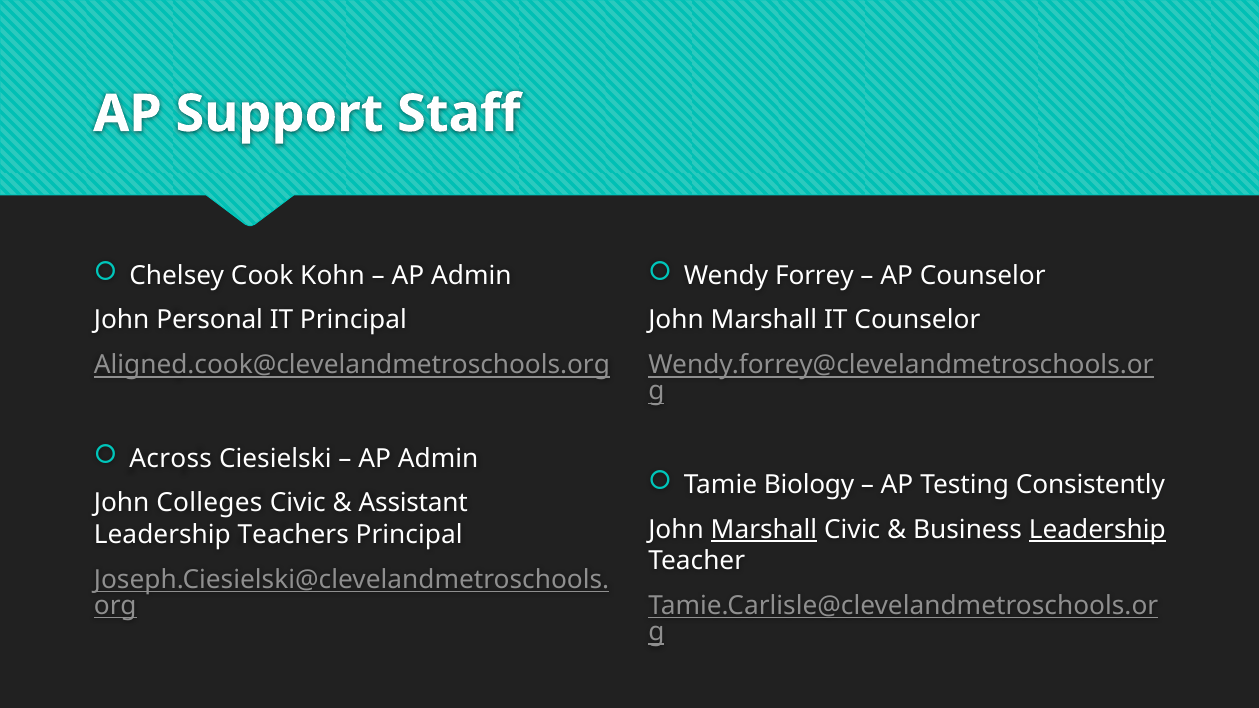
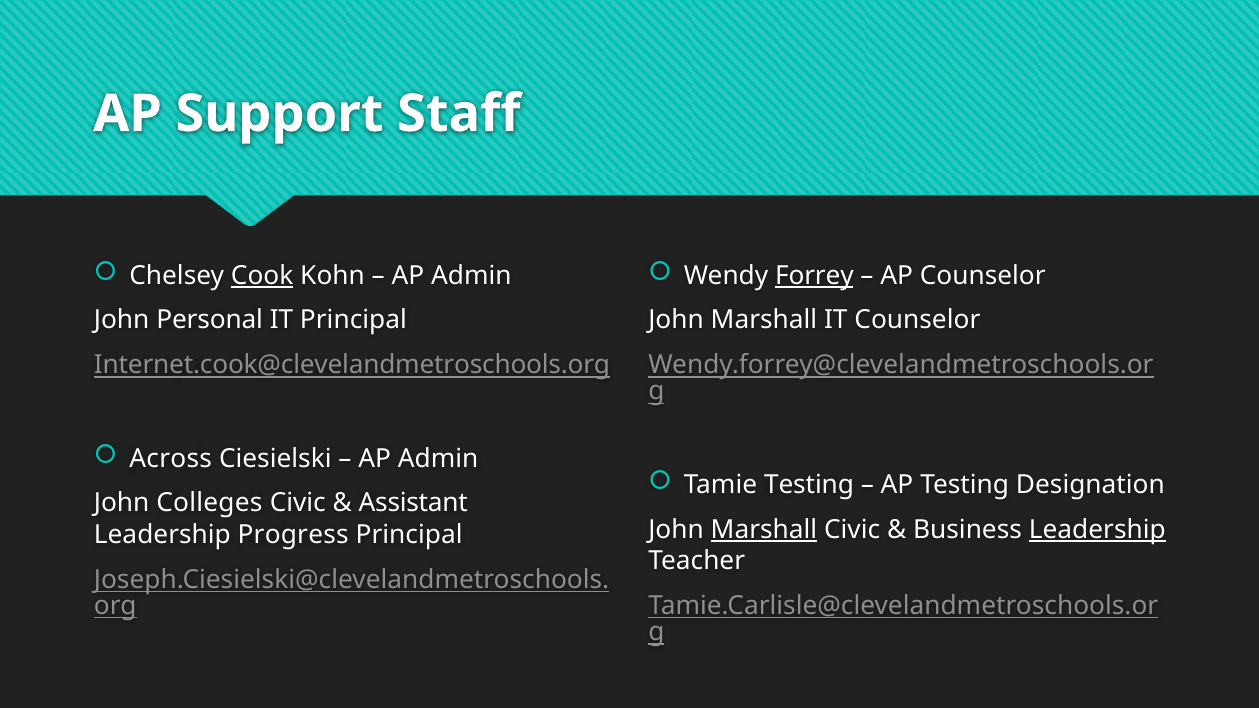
Cook underline: none -> present (262, 276)
Forrey underline: none -> present (814, 276)
Aligned.cook@clevelandmetroschools.org: Aligned.cook@clevelandmetroschools.org -> Internet.cook@clevelandmetroschools.org (352, 365)
Tamie Biology: Biology -> Testing (809, 485)
Consistently: Consistently -> Designation (1090, 485)
Teachers: Teachers -> Progress (293, 535)
